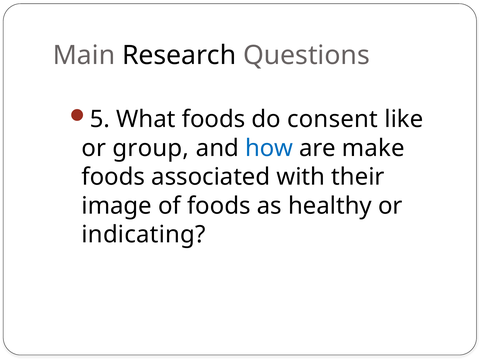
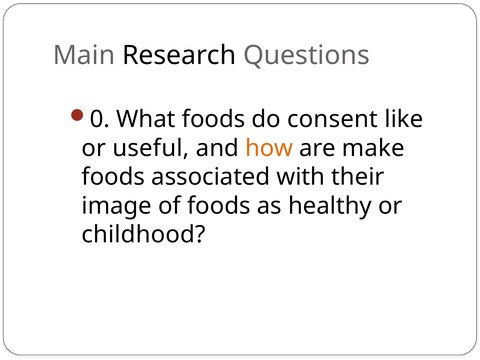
5: 5 -> 0 (100, 119)
group: group -> useful (151, 148)
how colour: blue -> orange (269, 148)
indicating: indicating -> childhood (144, 235)
